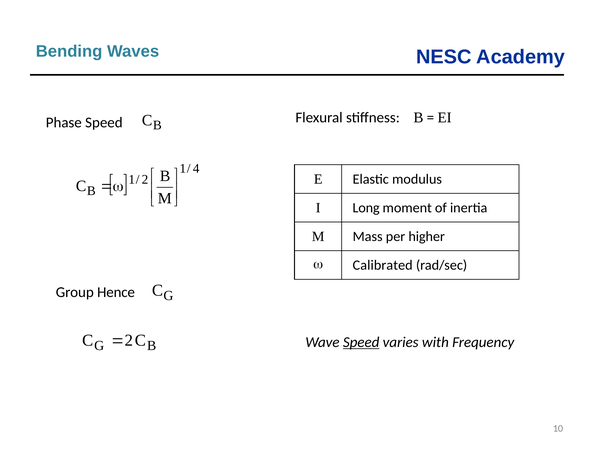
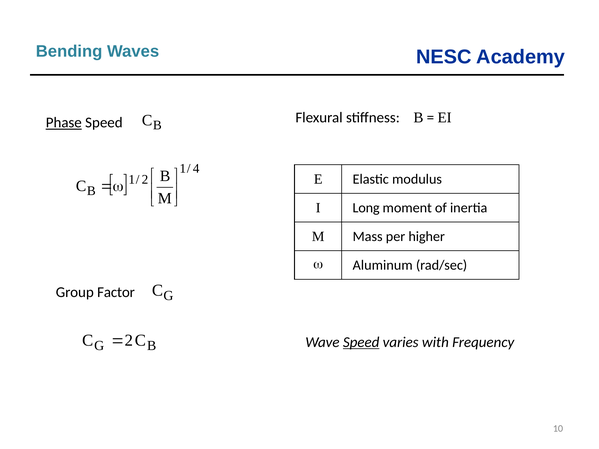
Phase underline: none -> present (64, 123)
Calibrated: Calibrated -> Aluminum (383, 265)
Hence: Hence -> Factor (116, 292)
